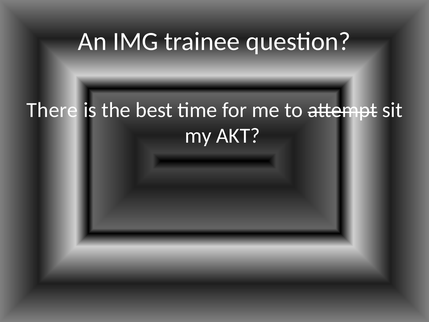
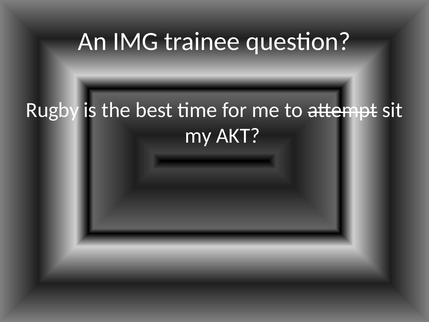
There: There -> Rugby (53, 110)
